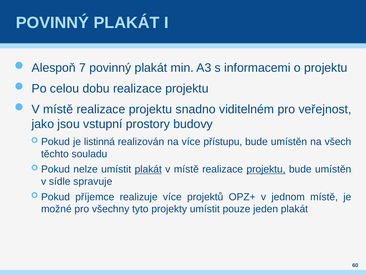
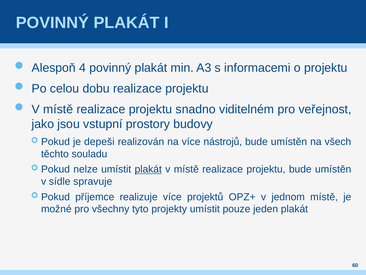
7: 7 -> 4 (83, 68)
listinná: listinná -> depeši (99, 142)
přístupu: přístupu -> nástrojů (223, 142)
projektu underline: present -> none (266, 169)
